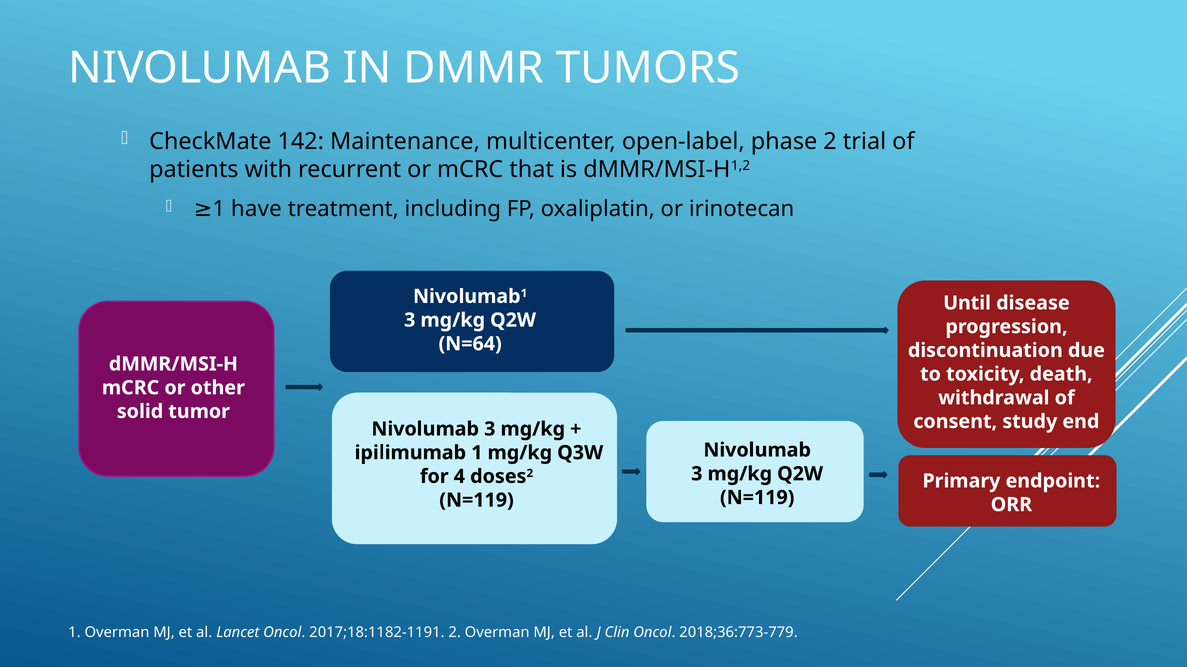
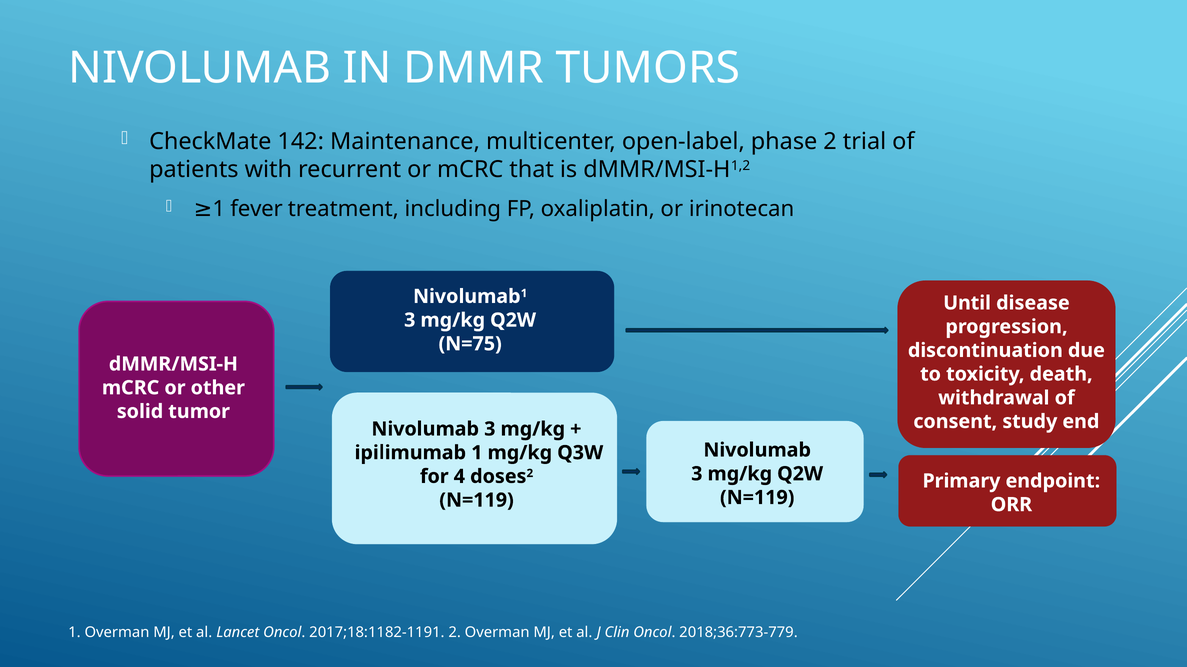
have: have -> fever (257, 209)
N=64: N=64 -> N=75 (470, 344)
